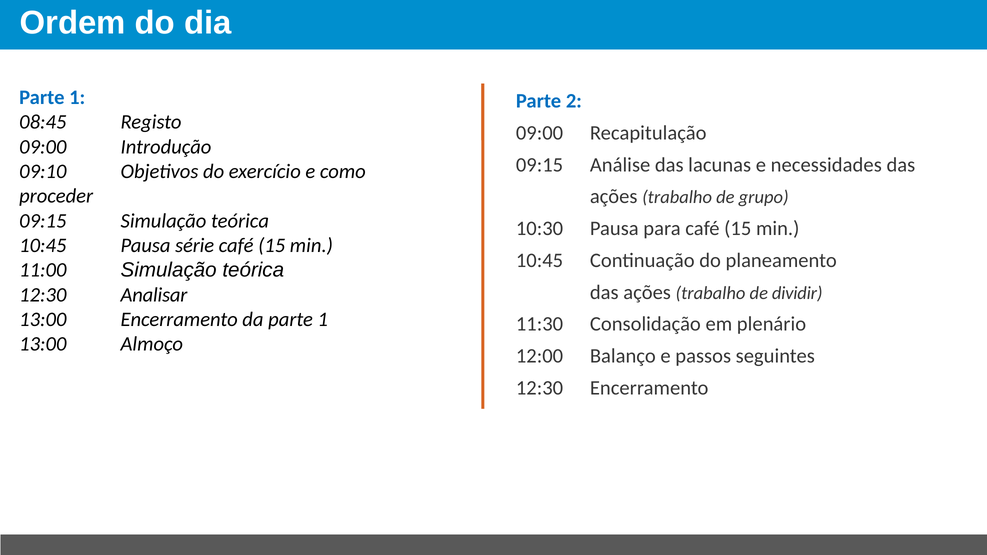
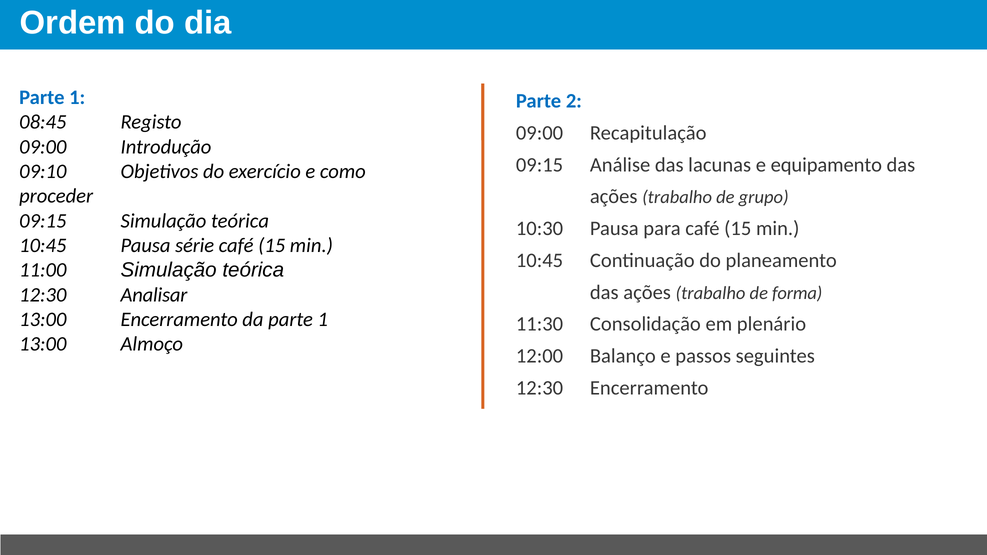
necessidades: necessidades -> equipamento (826, 165)
dividir: dividir -> forma (797, 293)
